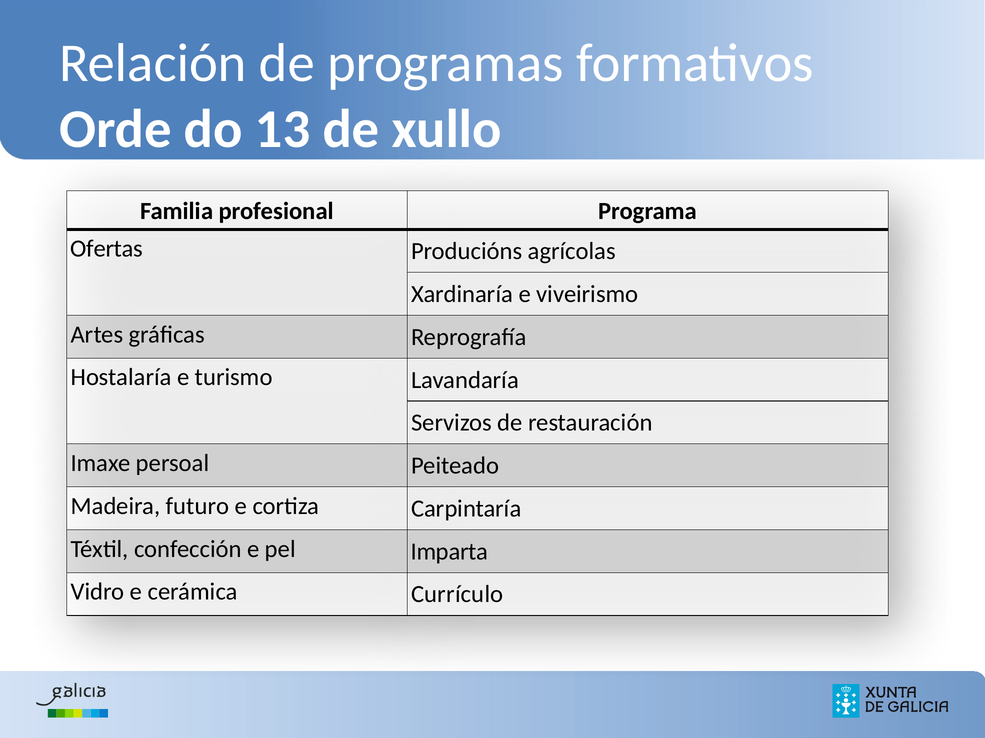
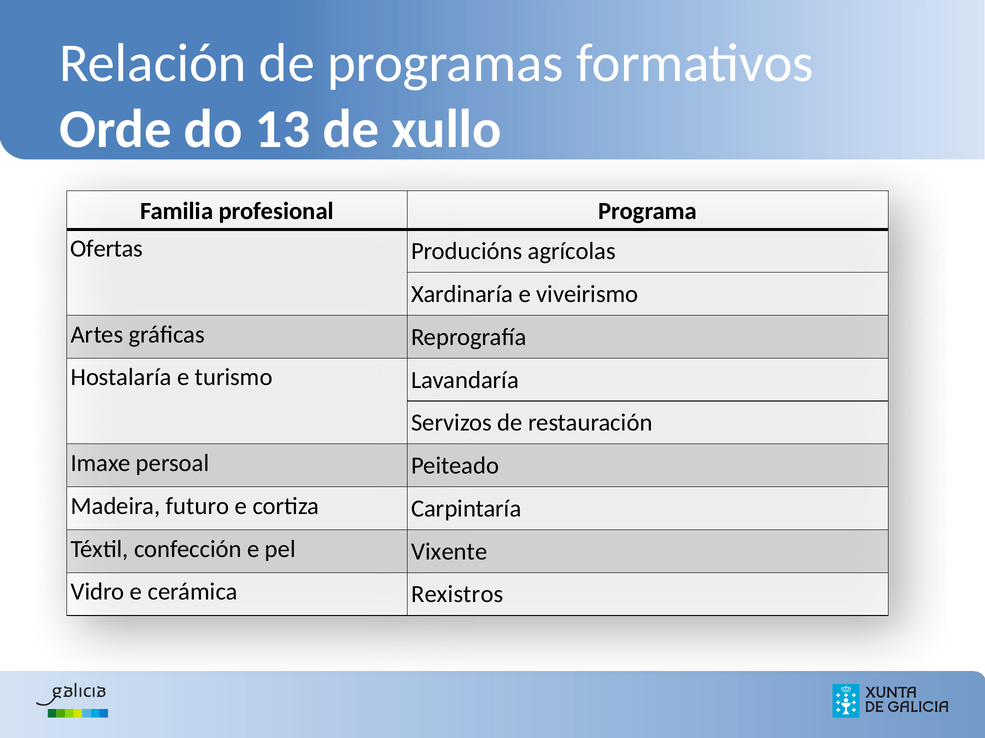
Imparta: Imparta -> Vixente (449, 552)
Currículo: Currículo -> Rexistros (457, 595)
